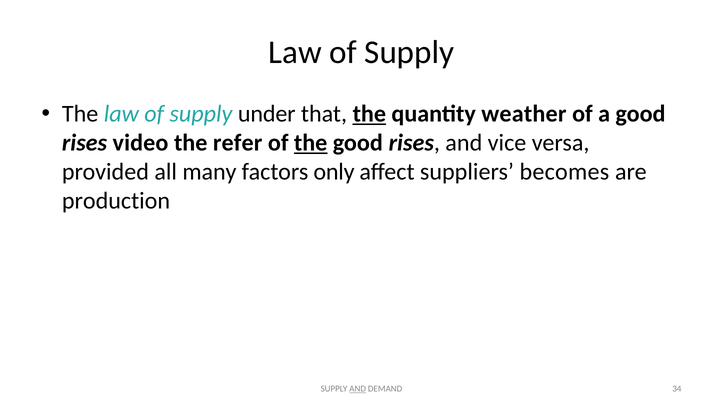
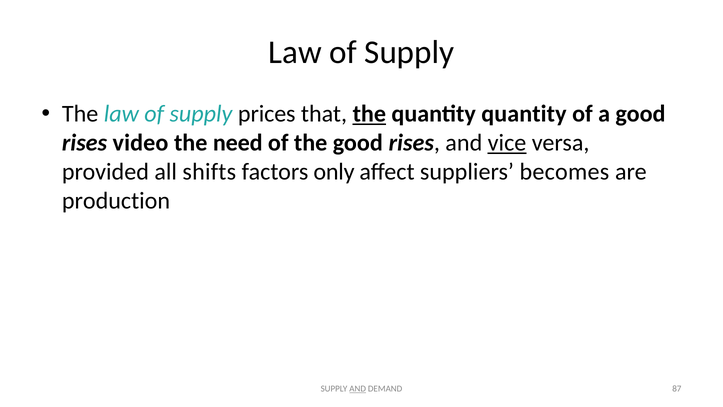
under: under -> prices (267, 114)
quantity weather: weather -> quantity (524, 114)
refer: refer -> need (238, 143)
the underline: present -> none (311, 143)
vice underline: none -> present (507, 143)
many: many -> shifts (209, 172)
34: 34 -> 87 (677, 388)
